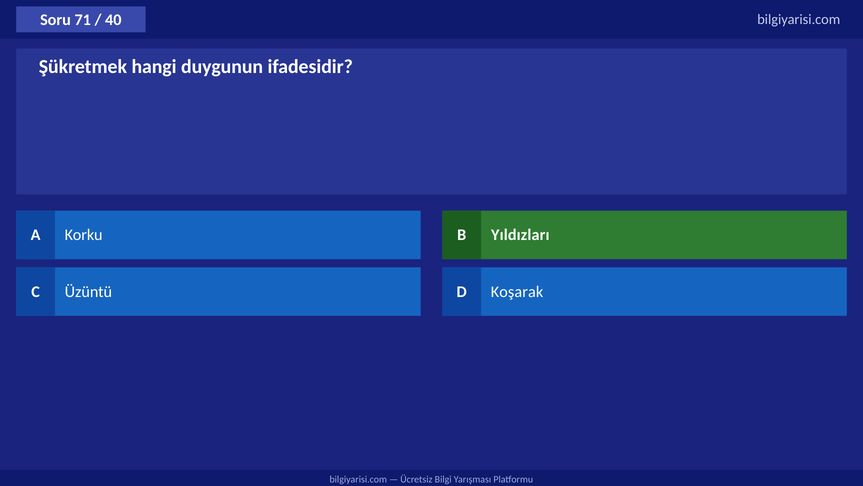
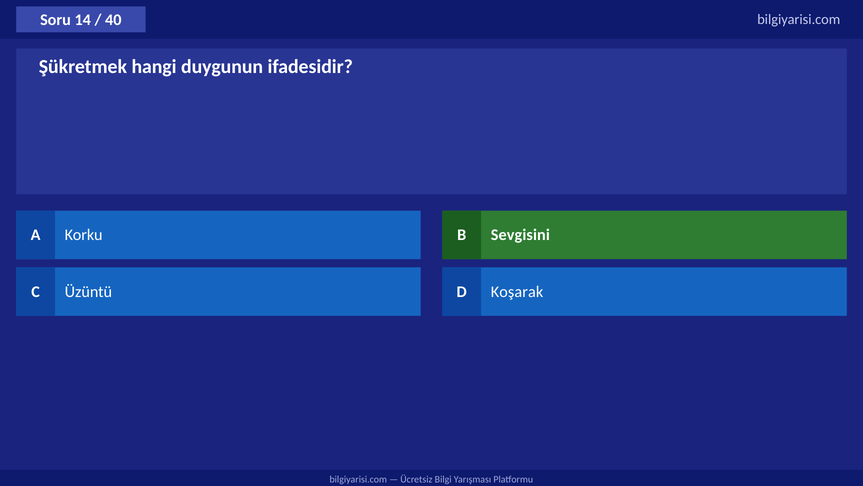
71: 71 -> 14 (83, 20)
Yıldızları: Yıldızları -> Sevgisini (520, 235)
